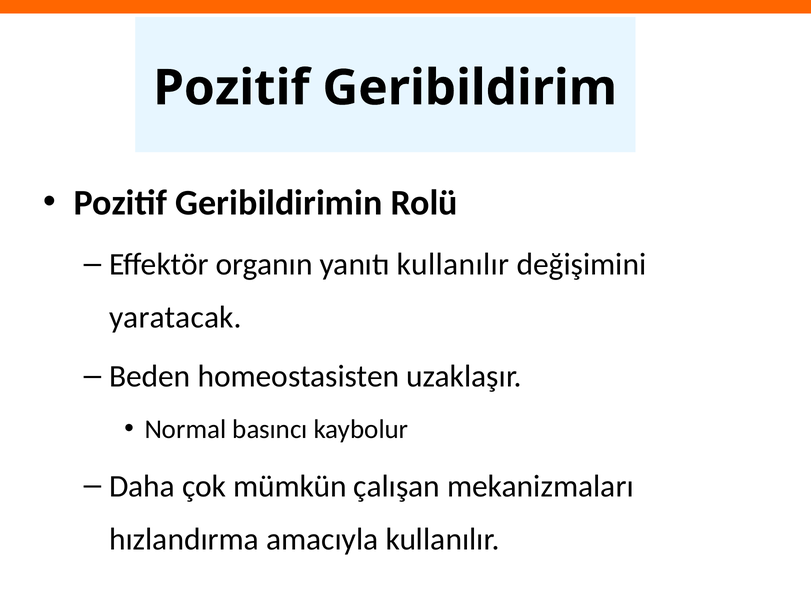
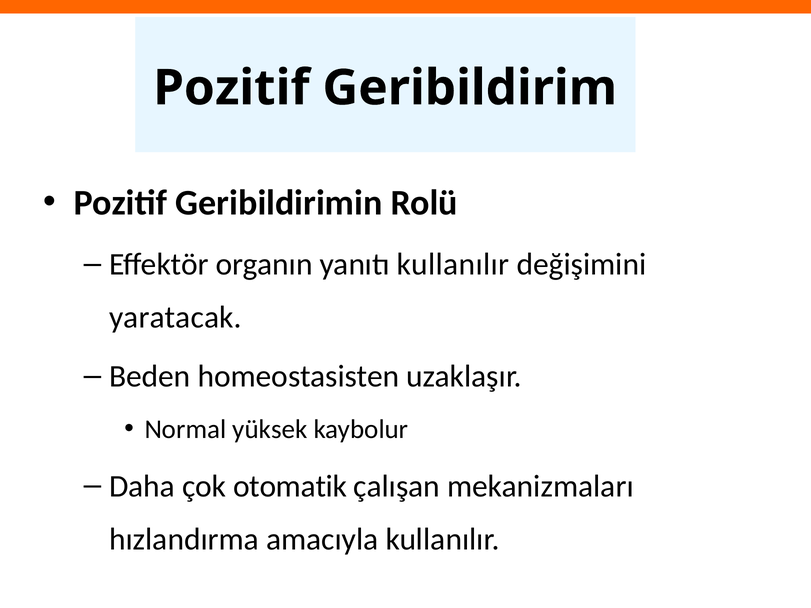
basıncı: basıncı -> yüksek (270, 430)
mümkün: mümkün -> otomatik (290, 487)
